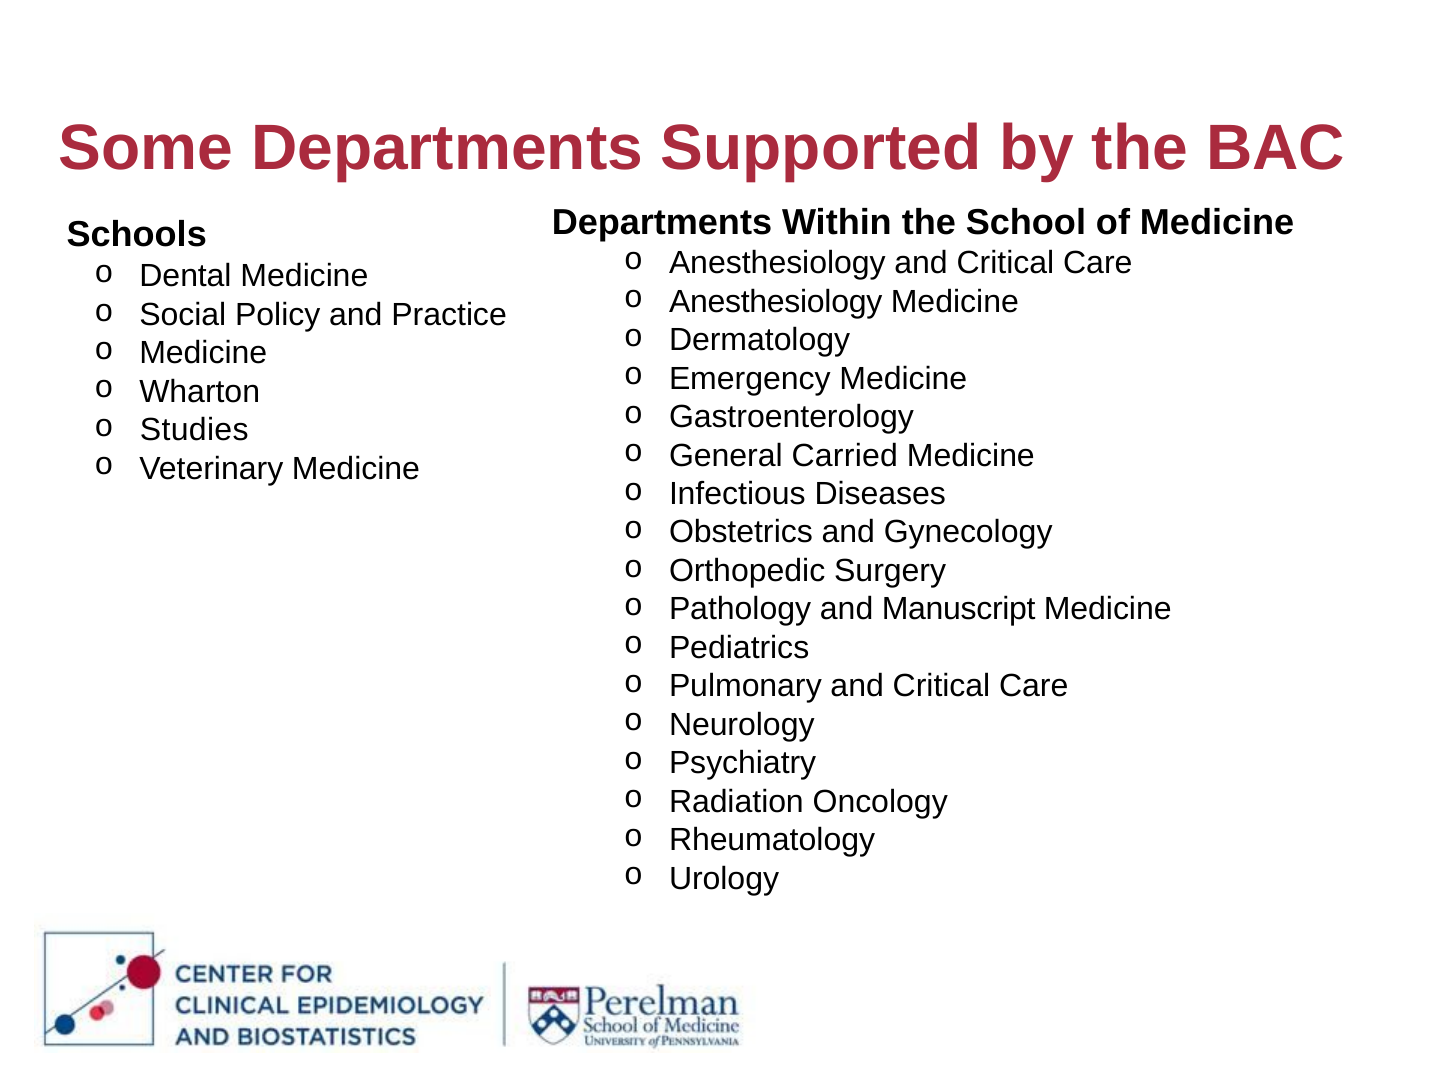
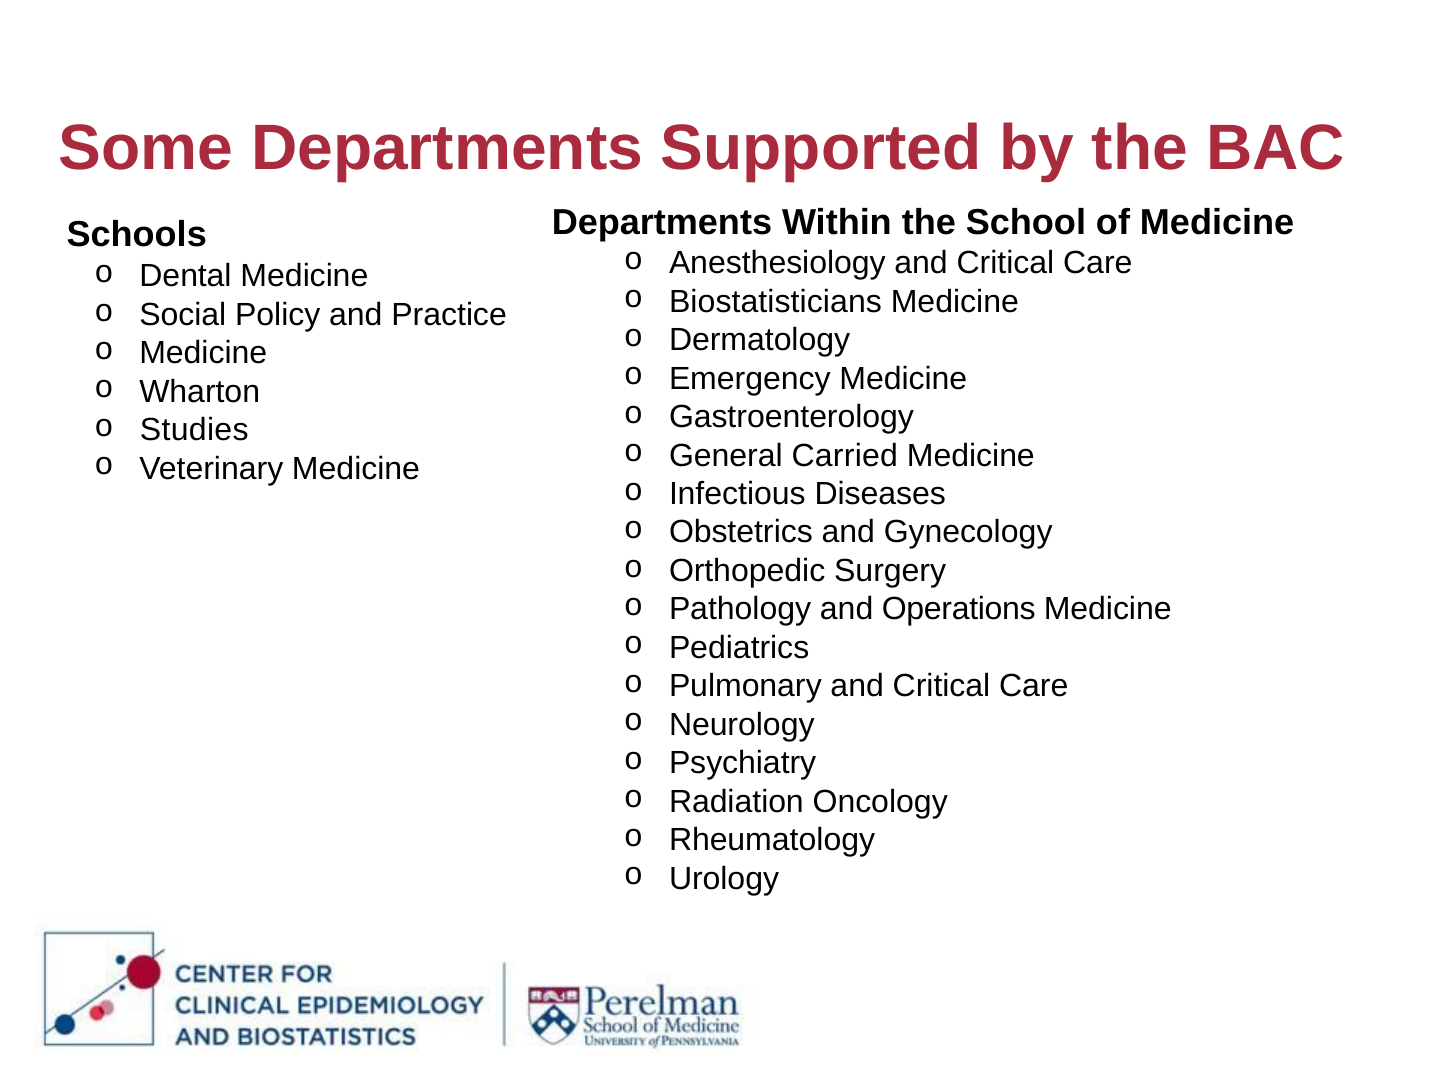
Anesthesiology: Anesthesiology -> Biostatisticians (776, 302)
Manuscript: Manuscript -> Operations (959, 609)
